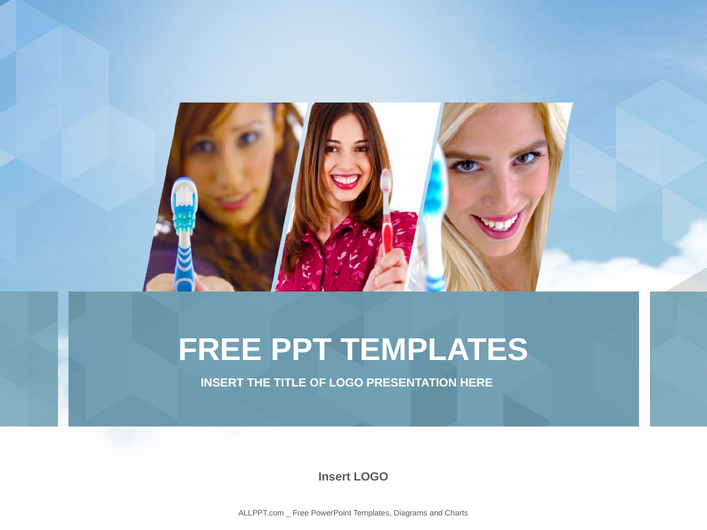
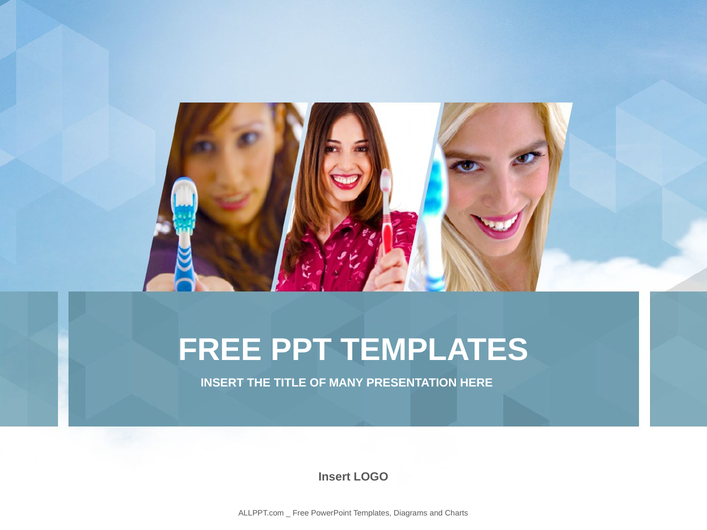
OF LOGO: LOGO -> MANY (346, 383)
